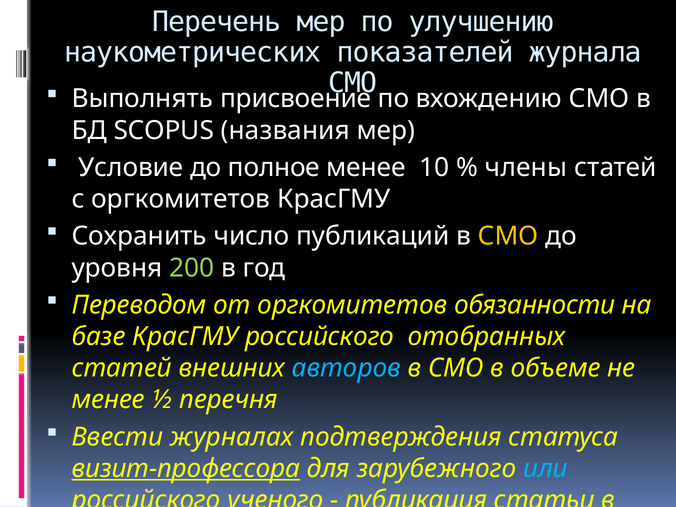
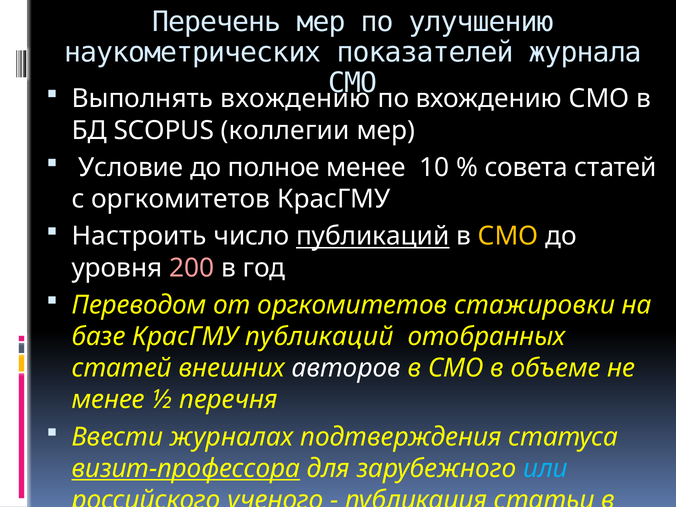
Выполнять присвоение: присвоение -> вхождению (295, 99)
названия: названия -> коллегии (285, 130)
члены: члены -> совета (526, 168)
Сохранить: Сохранить -> Настроить (139, 236)
публикаций underline: none -> present (373, 236)
200 colour: light green -> pink (192, 268)
обязанности: обязанности -> стажировки (535, 305)
КрасГМУ российского: российского -> публикаций (319, 337)
авторов colour: light blue -> white (346, 368)
